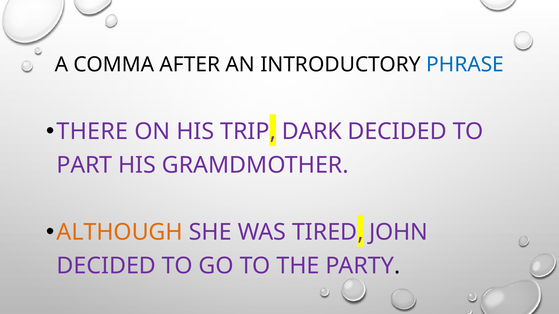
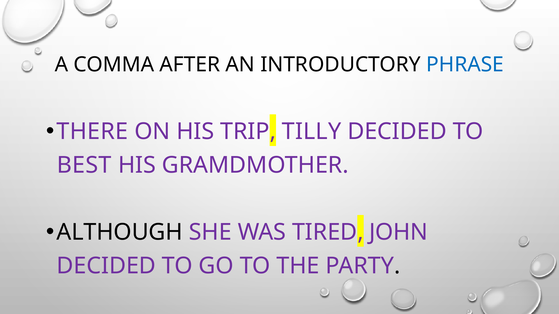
DARK: DARK -> TILLY (312, 132)
PART: PART -> BEST (84, 165)
ALTHOUGH colour: orange -> black (120, 233)
